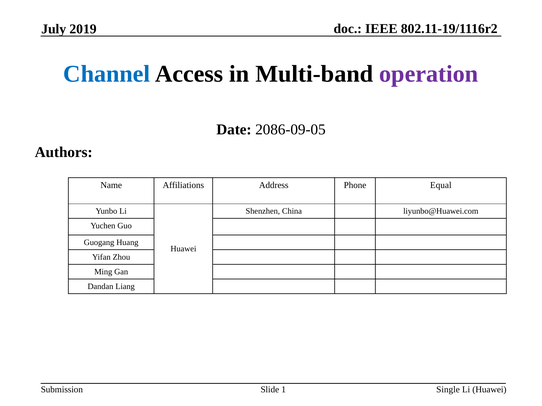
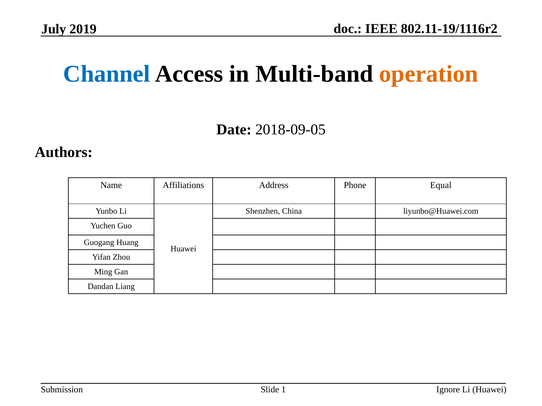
operation colour: purple -> orange (429, 74)
2086-09-05: 2086-09-05 -> 2018-09-05 (290, 130)
Single: Single -> Ignore (448, 390)
